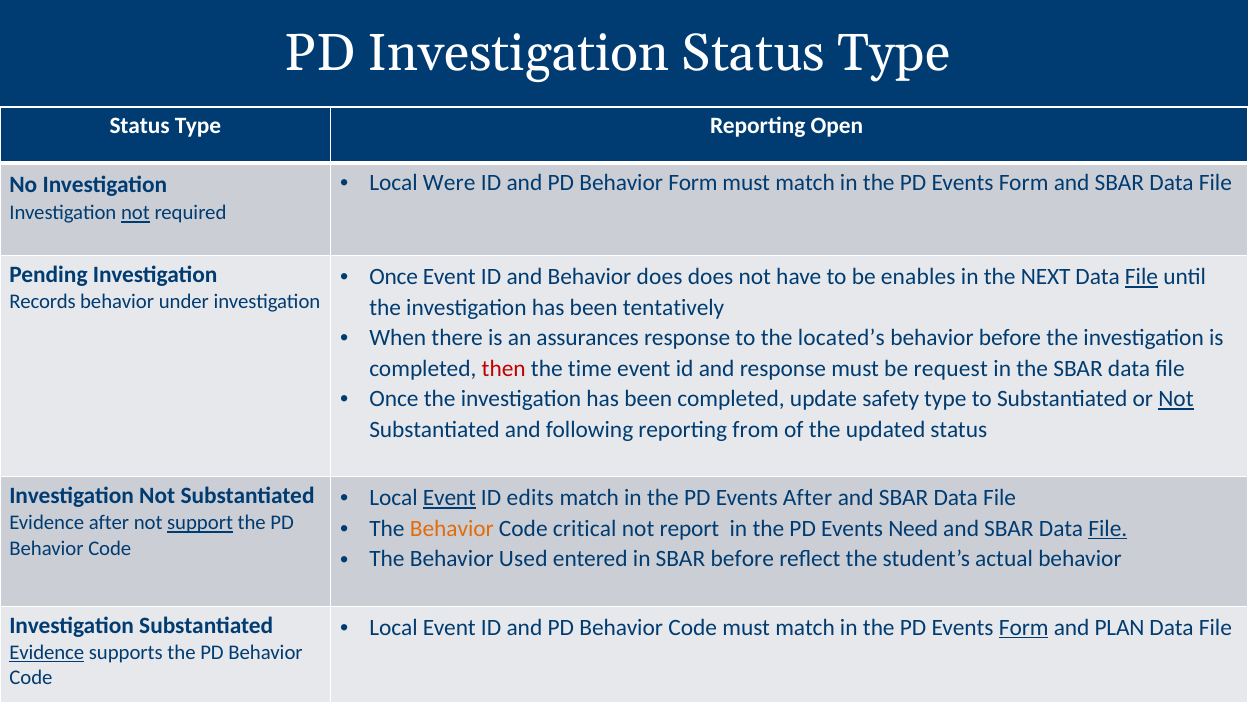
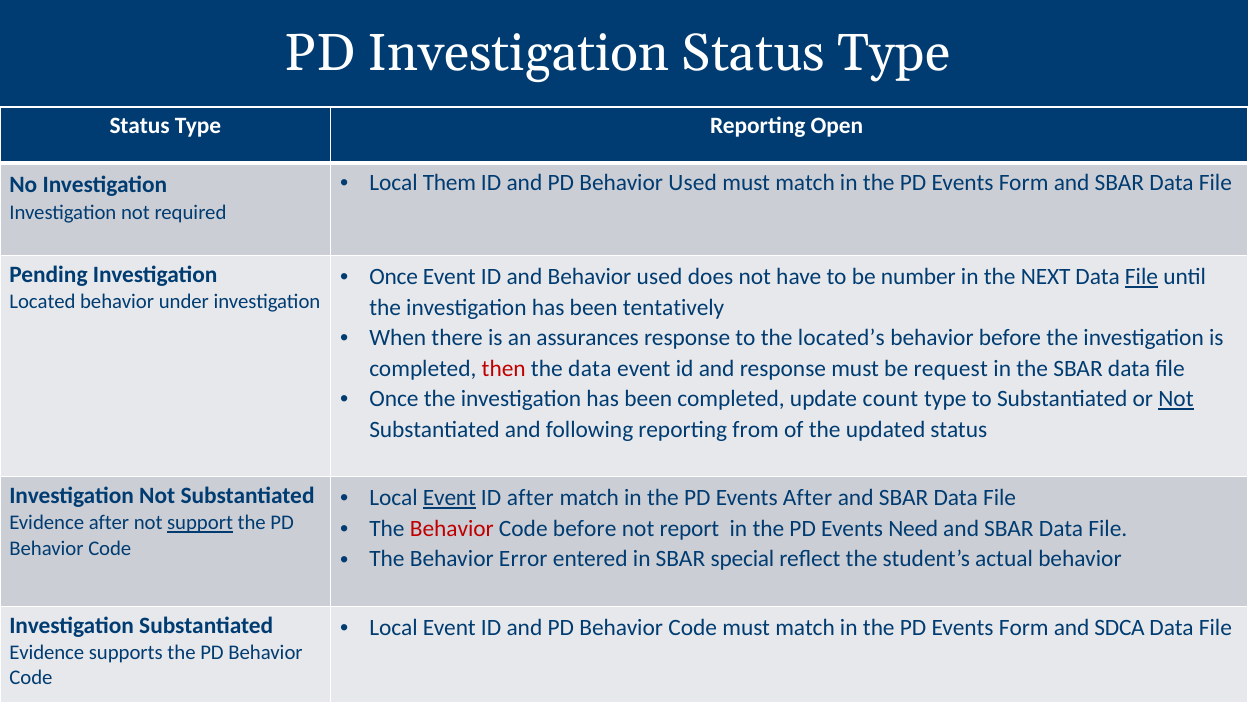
Were: Were -> Them (449, 182)
PD Behavior Form: Form -> Used (693, 182)
not underline: present -> none (135, 213)
and Behavior does: does -> used (660, 277)
enables: enables -> number (918, 277)
Records: Records -> Located (42, 302)
the time: time -> data (590, 369)
safety: safety -> count (890, 399)
ID edits: edits -> after (530, 498)
Behavior colour: orange -> red (452, 529)
Code critical: critical -> before (585, 529)
File underline: present -> none (1108, 529)
Used: Used -> Error (523, 559)
SBAR before: before -> special (742, 559)
Form underline: present -> none (1024, 628)
PLAN: PLAN -> SDCA (1120, 628)
Evidence underline: present -> none (47, 653)
